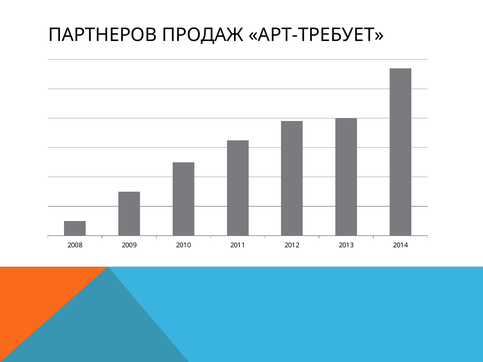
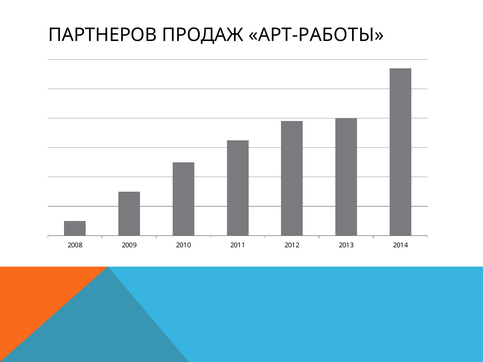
АРТ-ТРЕБУЕТ: АРТ-ТРЕБУЕТ -> АРТ-РАБОТЫ (316, 35)
